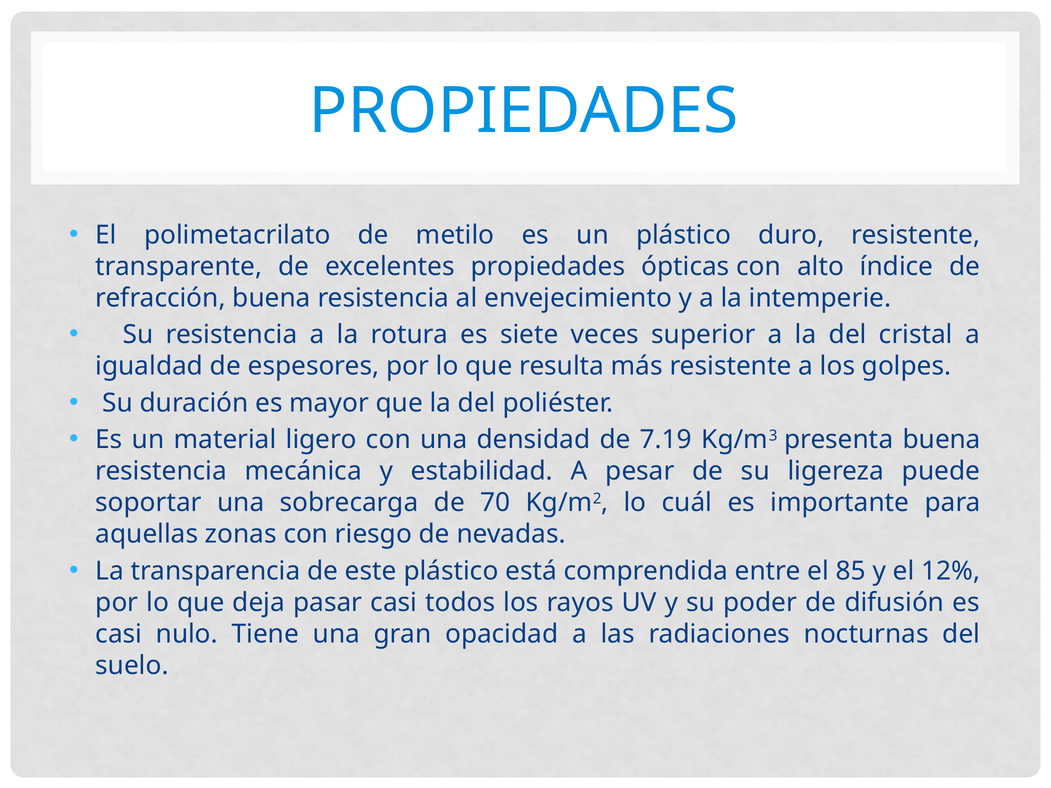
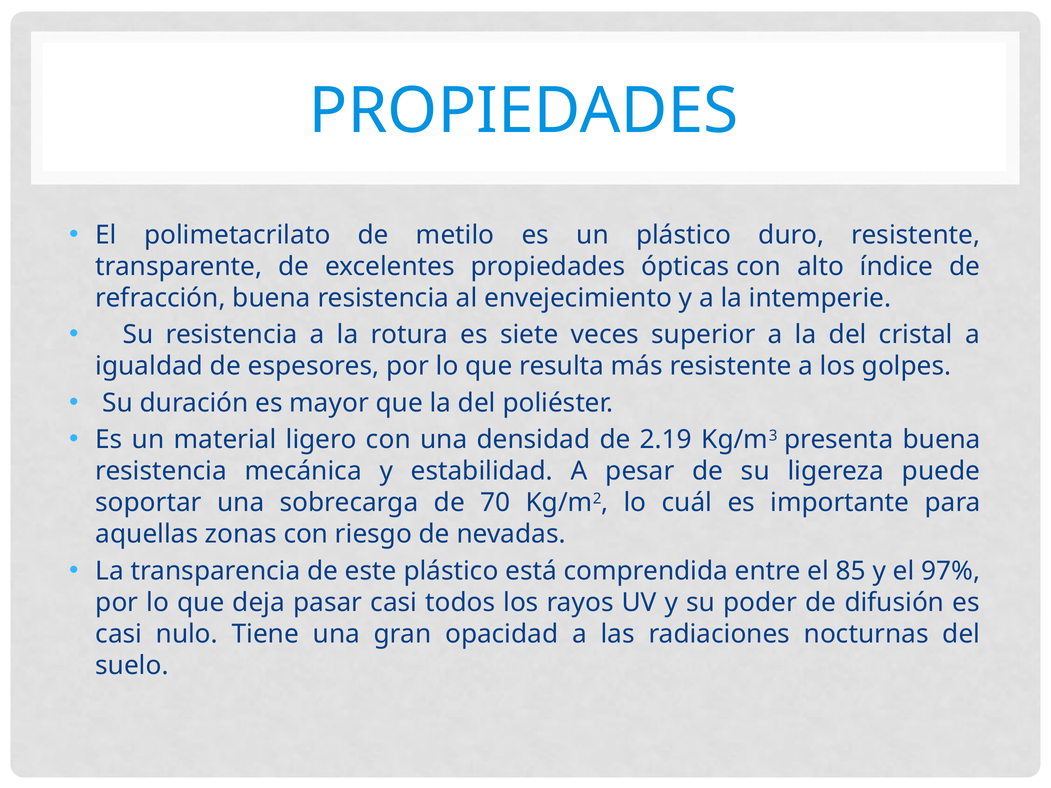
7.19: 7.19 -> 2.19 (666, 440)
12%: 12% -> 97% (951, 571)
